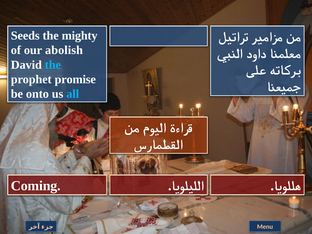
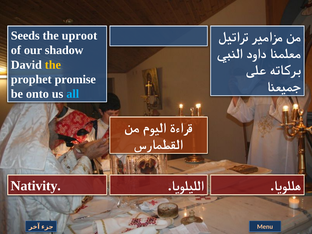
mighty: mighty -> uproot (80, 36)
abolish: abolish -> shadow (64, 50)
the colour: light blue -> yellow (53, 65)
Coming: Coming -> Nativity (36, 186)
